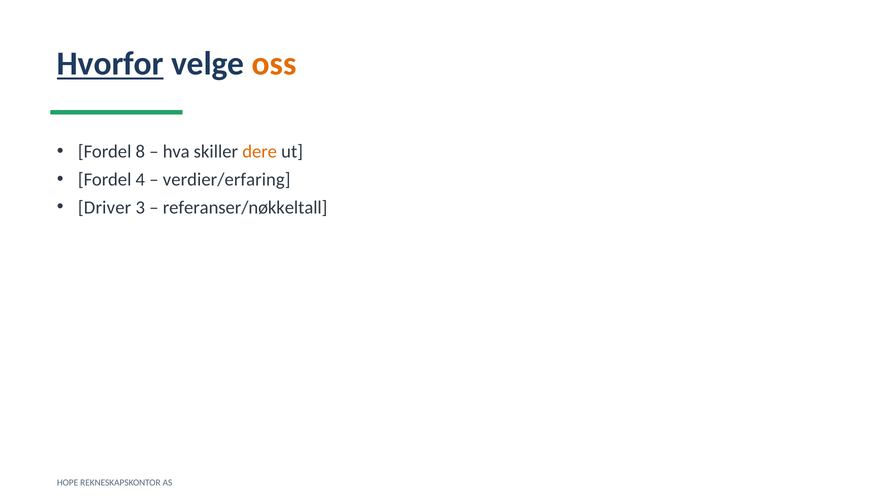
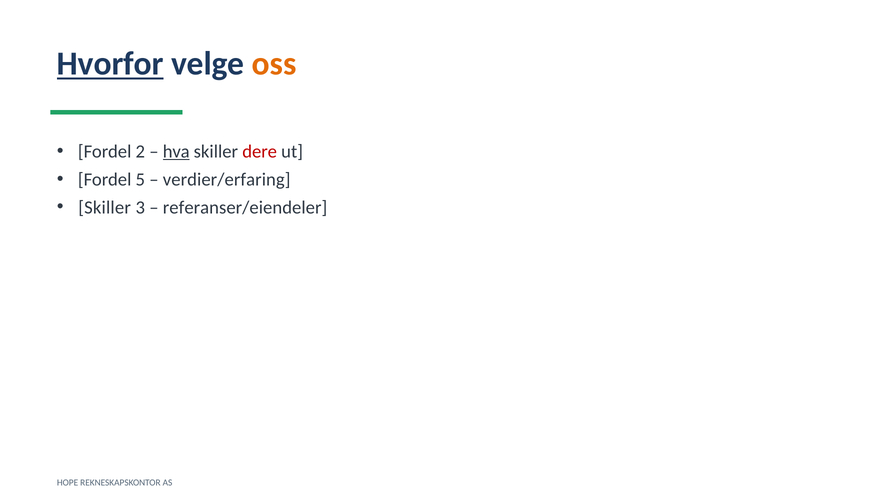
8: 8 -> 2 (140, 152)
hva underline: none -> present (176, 152)
dere colour: orange -> red (260, 152)
4: 4 -> 5 (140, 180)
Driver: Driver -> Skiller (105, 208)
referanser/nøkkeltall: referanser/nøkkeltall -> referanser/eiendeler (245, 208)
